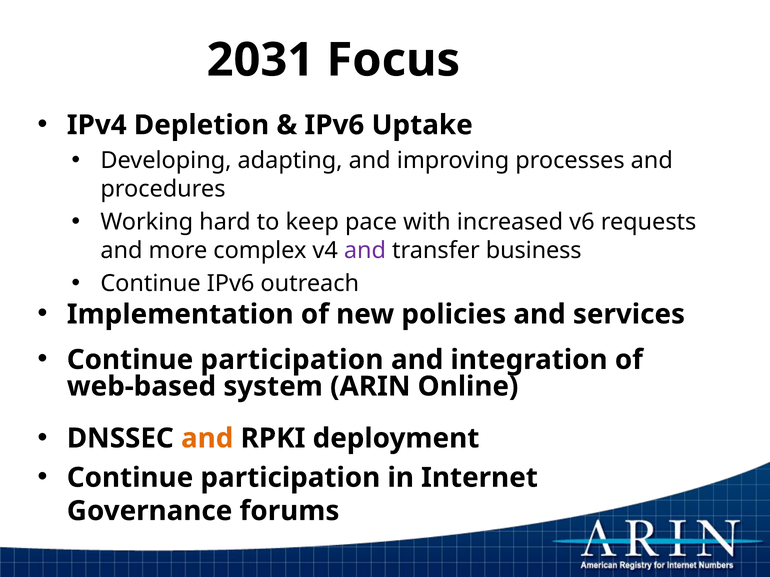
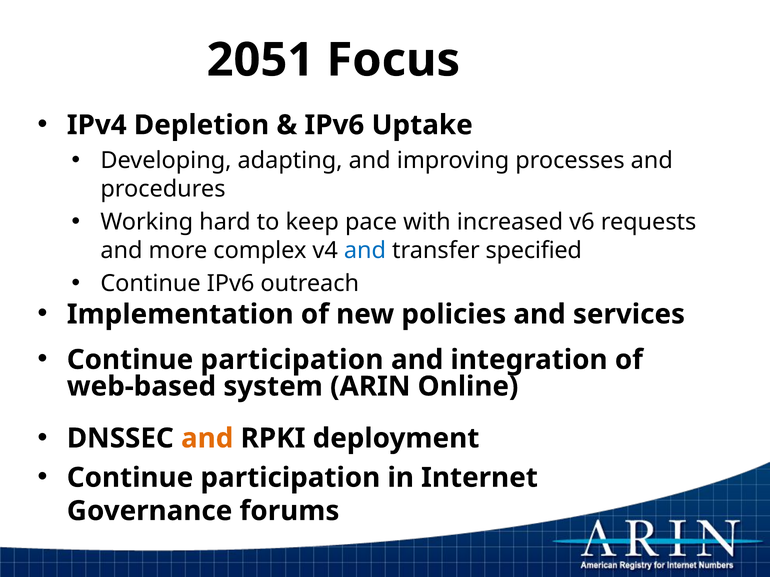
2031: 2031 -> 2051 (260, 60)
and colour: purple -> blue (365, 251)
business: business -> specified (534, 251)
